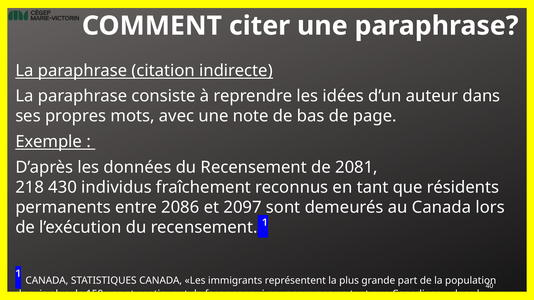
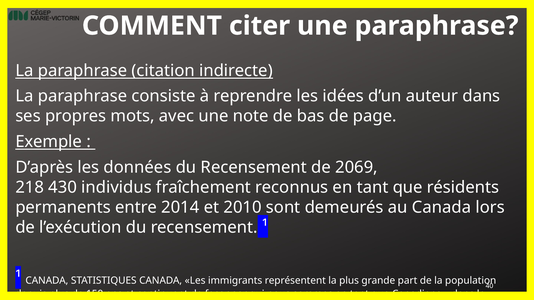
2081: 2081 -> 2069 (356, 167)
2086: 2086 -> 2014 (180, 207)
2097: 2097 -> 2010 (243, 207)
